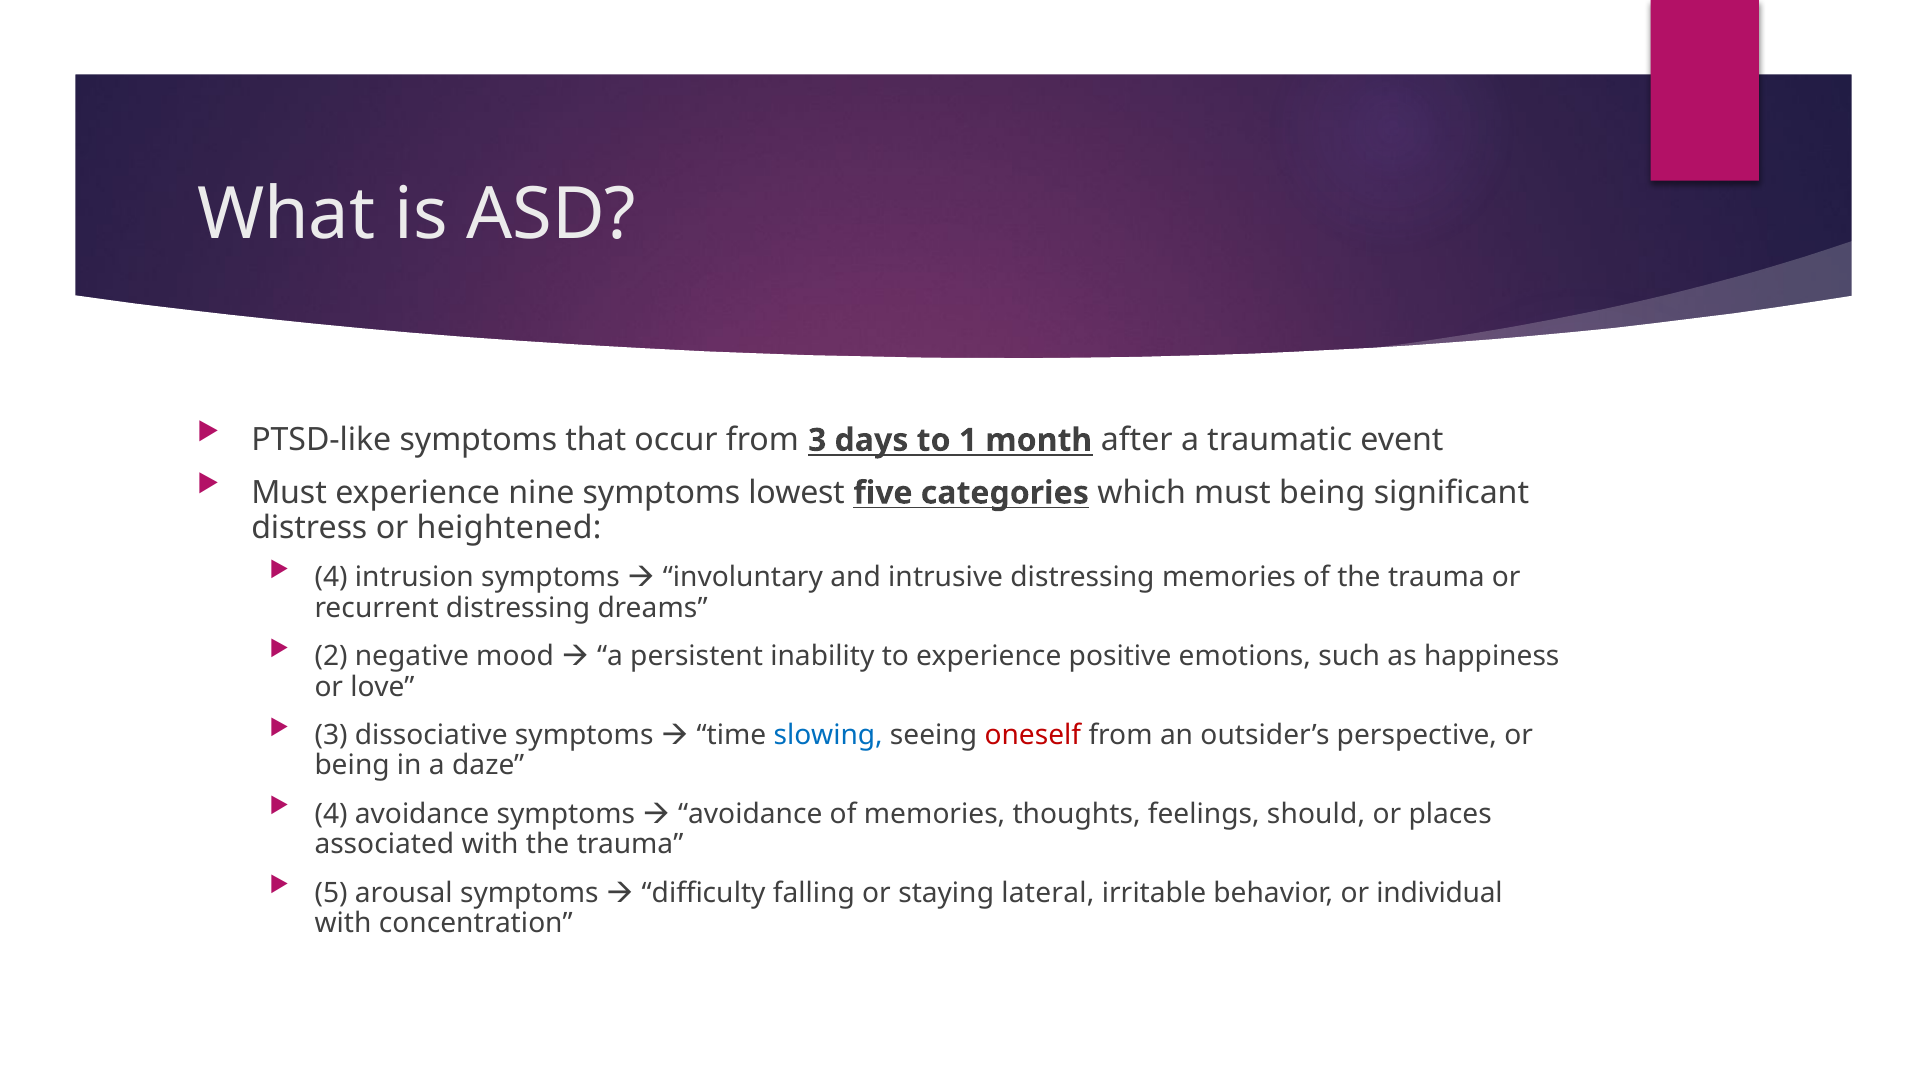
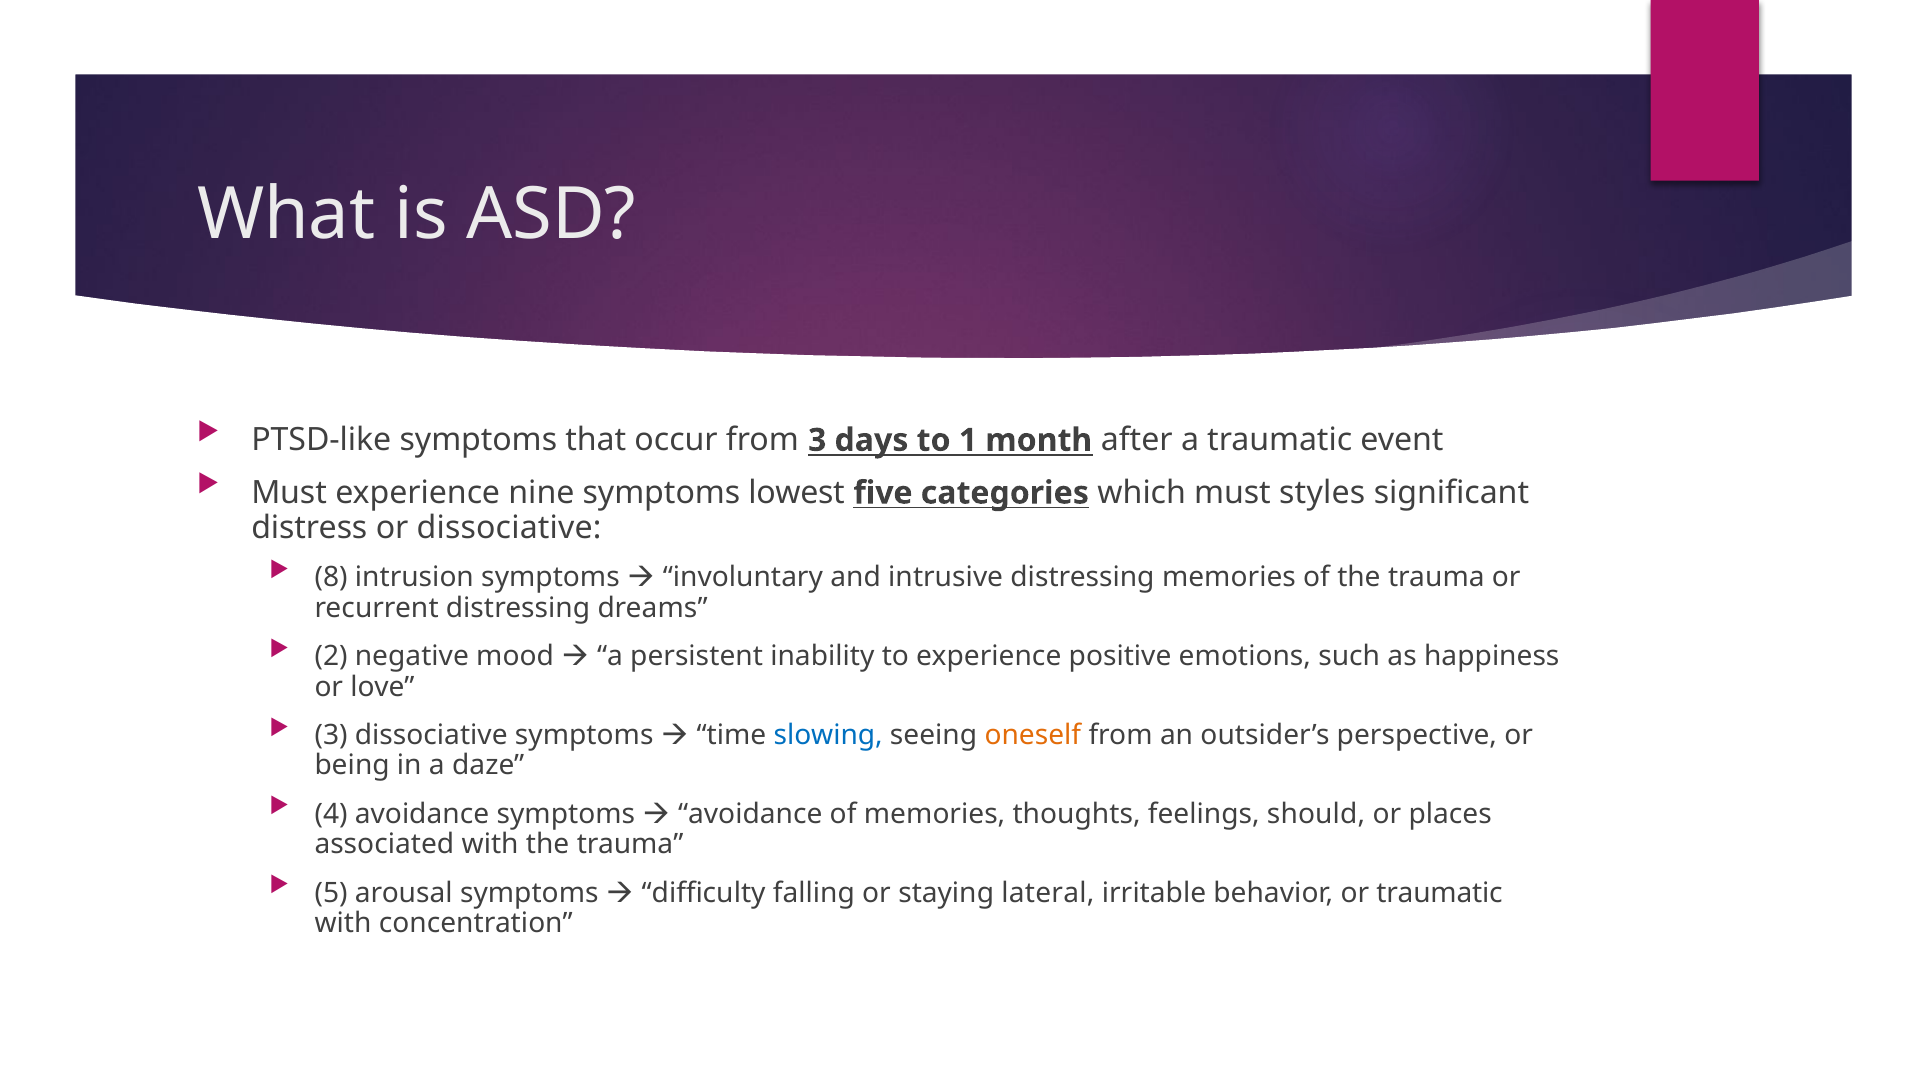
must being: being -> styles (1322, 493)
or heightened: heightened -> dissociative (509, 528)
4: 4 -> 8 (331, 578)
oneself colour: red -> orange (1033, 736)
or individual: individual -> traumatic (1439, 893)
